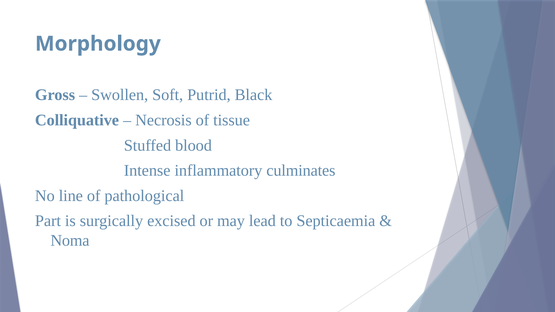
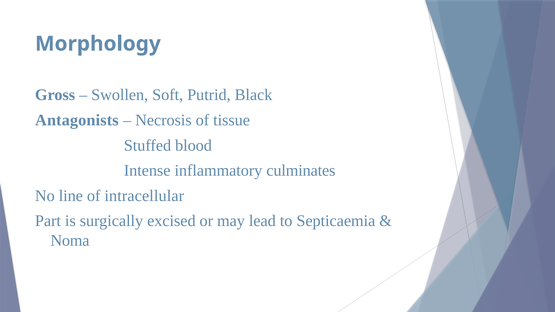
Colliquative: Colliquative -> Antagonists (77, 120)
pathological: pathological -> intracellular (144, 196)
